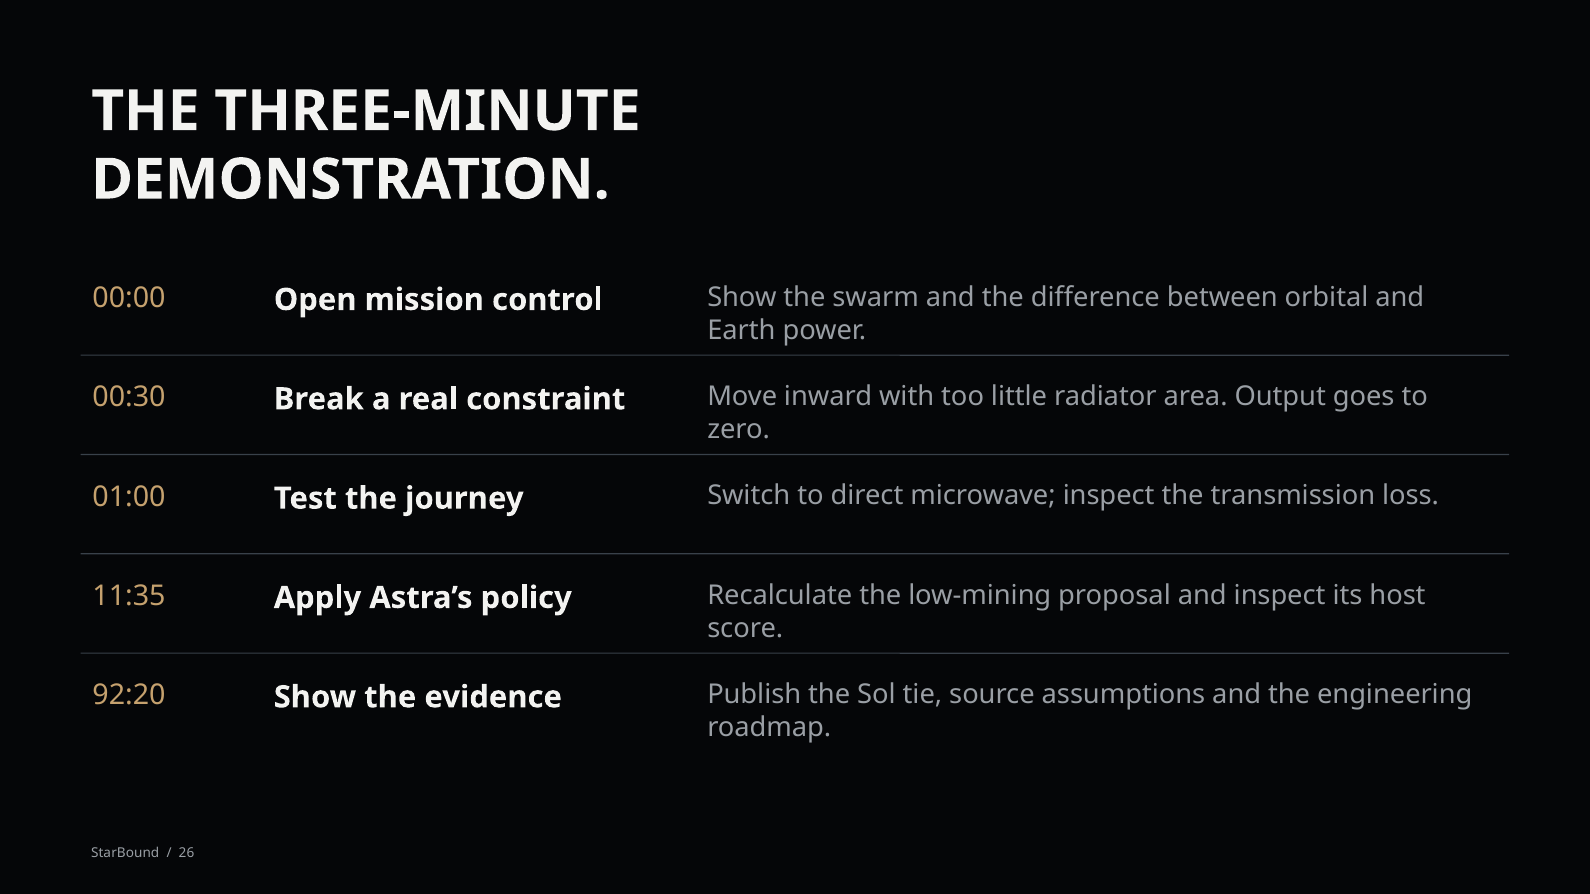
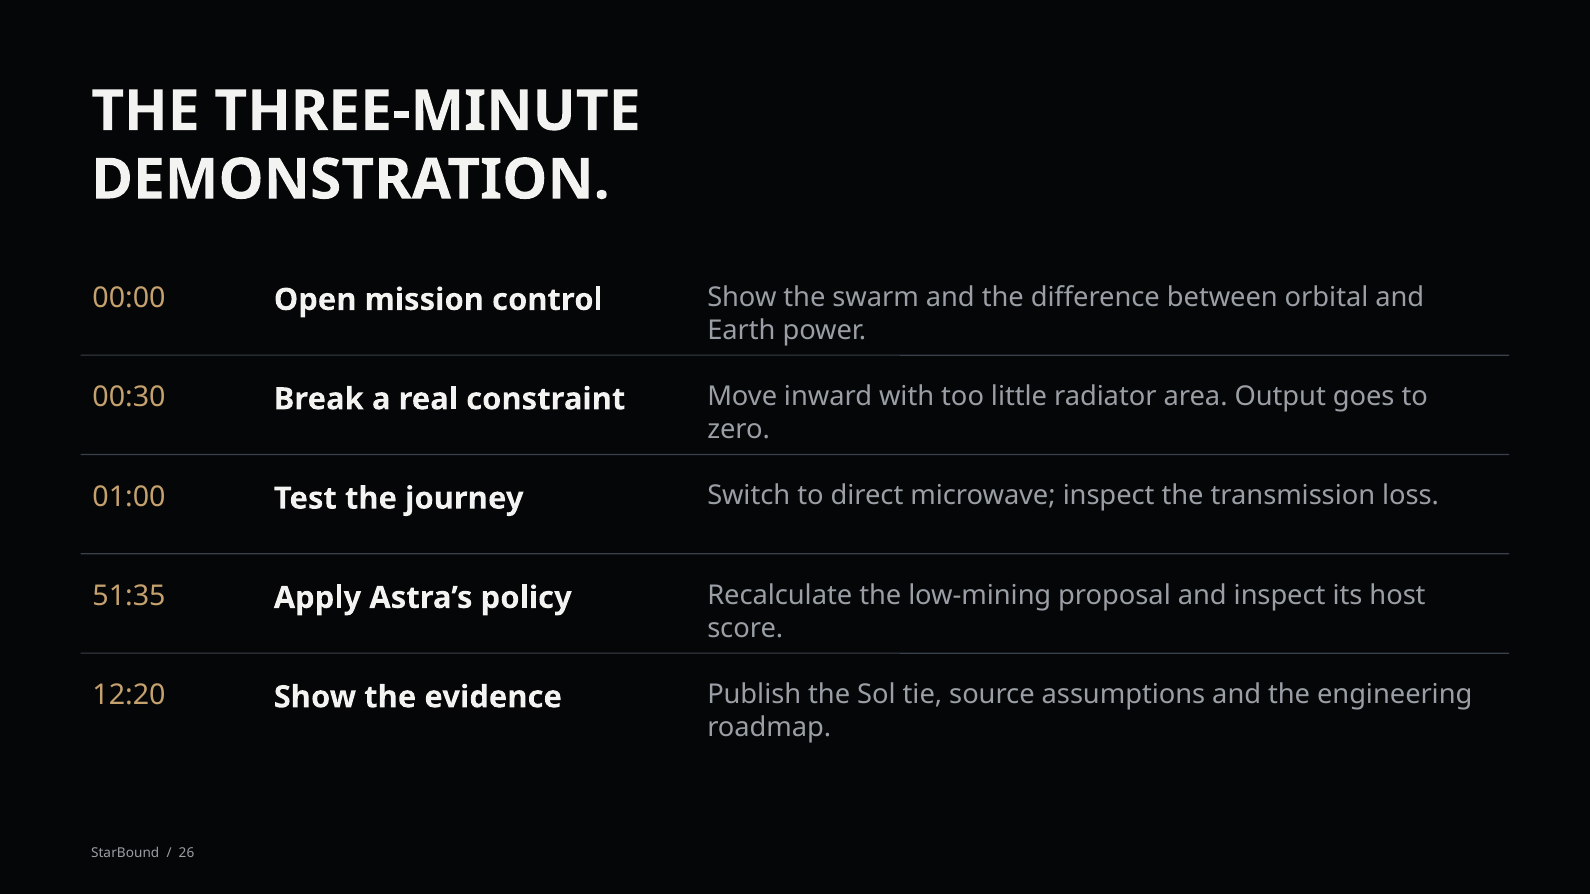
11:35: 11:35 -> 51:35 (129, 596)
92:20: 92:20 -> 12:20 (129, 696)
